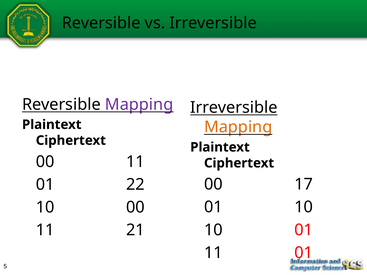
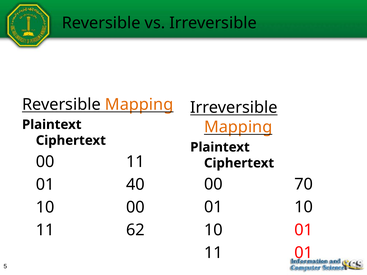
Mapping colour: purple -> orange (139, 105)
17: 17 -> 70 (304, 184)
22: 22 -> 40 (135, 185)
21: 21 -> 62 (135, 230)
